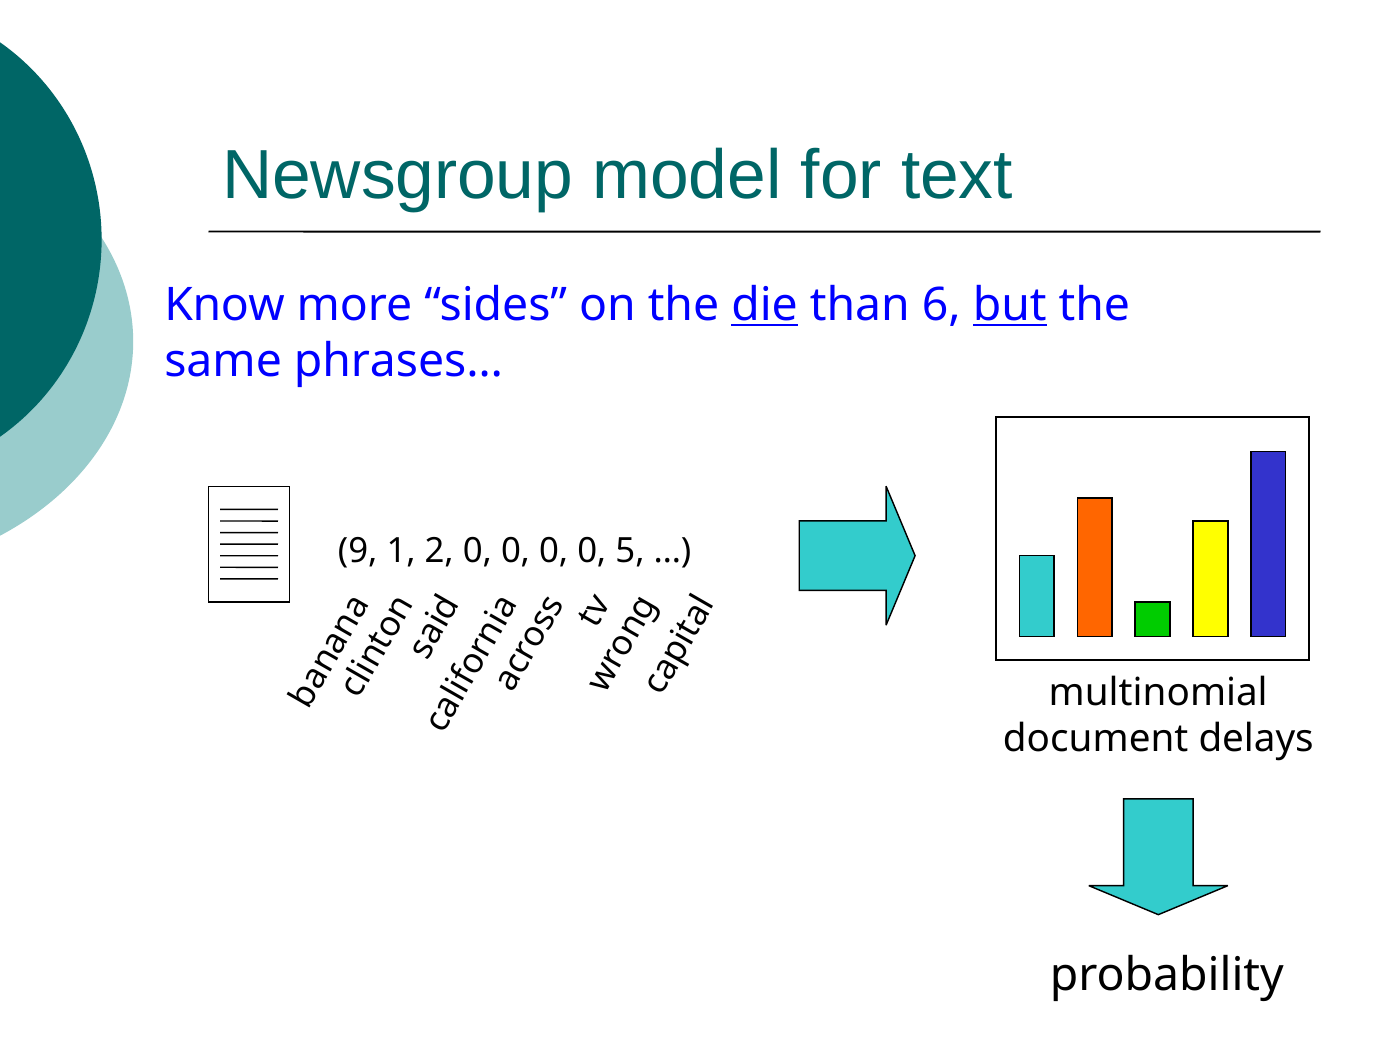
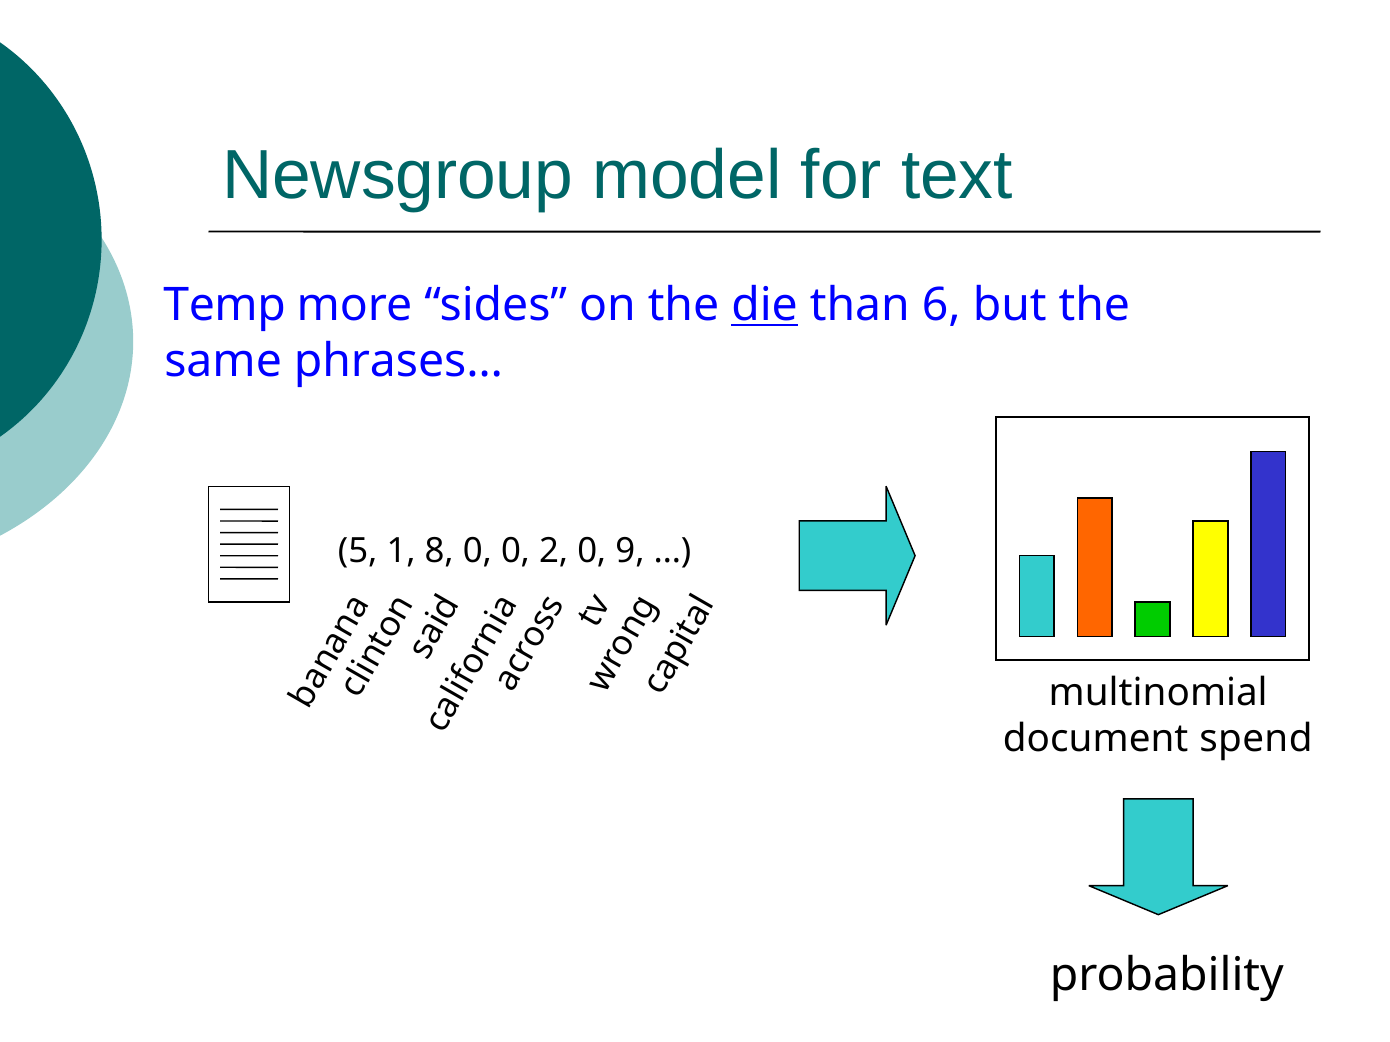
Know: Know -> Temp (225, 305)
but underline: present -> none (1010, 305)
9: 9 -> 5 (358, 551)
2: 2 -> 8 (439, 551)
0: 0 -> 2 (554, 551)
5: 5 -> 9 (630, 551)
delays: delays -> spend (1256, 739)
